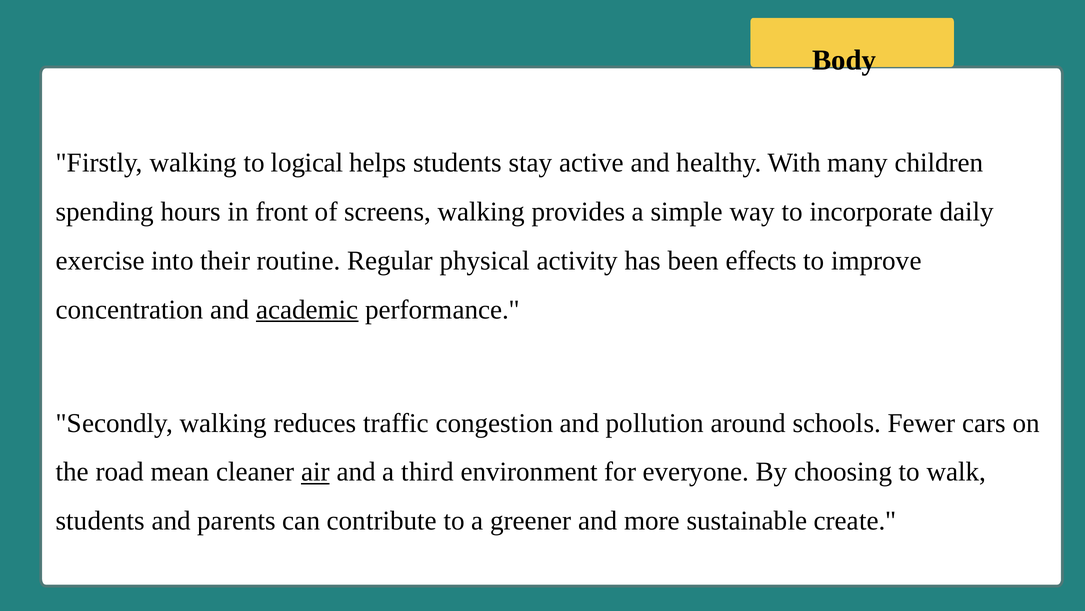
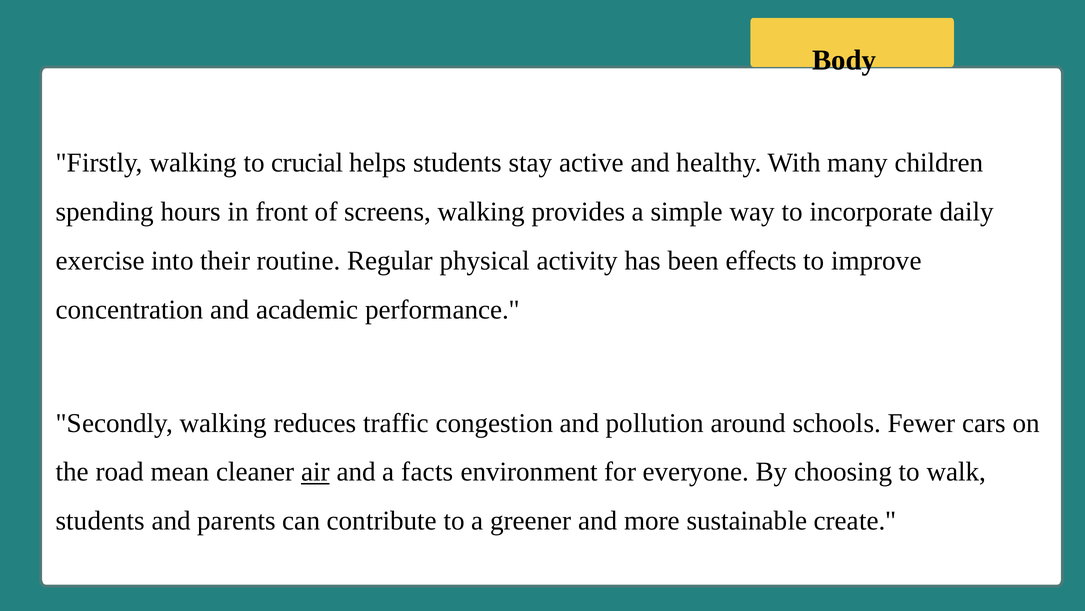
logical: logical -> crucial (307, 163)
academic underline: present -> none (307, 309)
third: third -> facts (427, 471)
